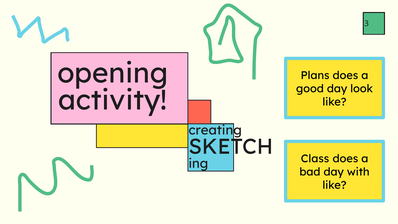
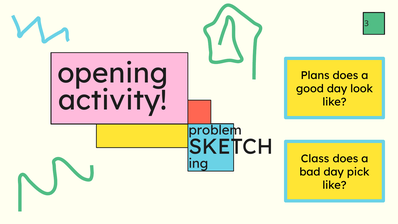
creating: creating -> problem (215, 130)
with: with -> pick (358, 172)
